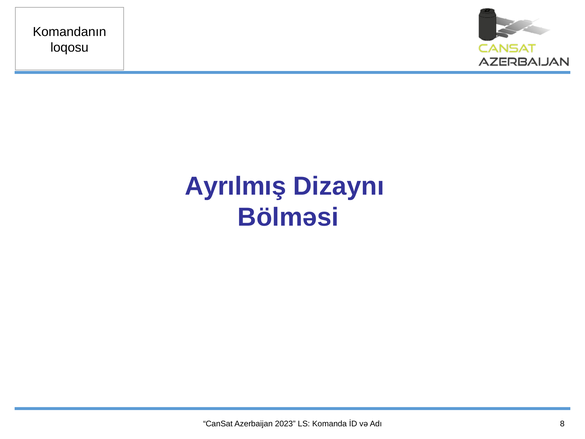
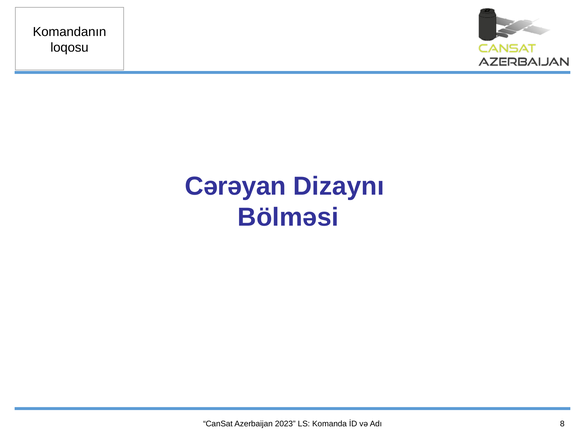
Ayrılmış: Ayrılmış -> Cərəyan (236, 186)
